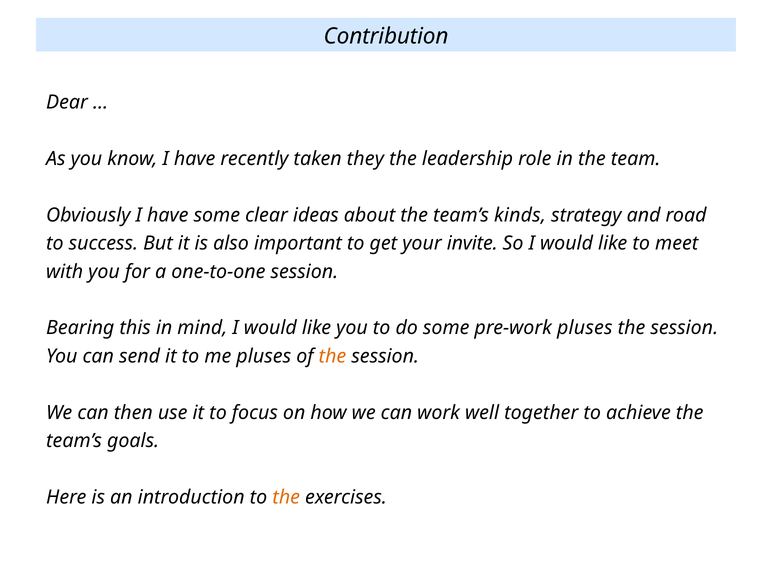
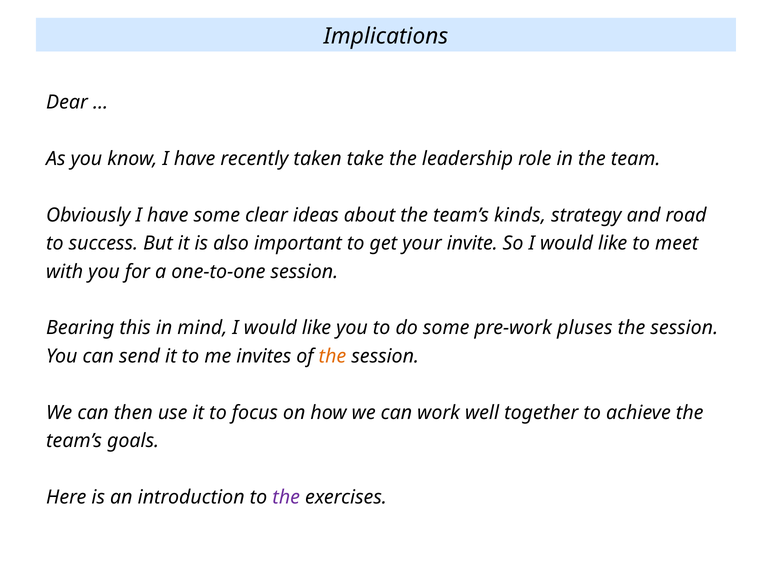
Contribution: Contribution -> Implications (386, 36)
they: they -> take (365, 159)
me pluses: pluses -> invites (264, 356)
the colour: orange -> purple (286, 497)
